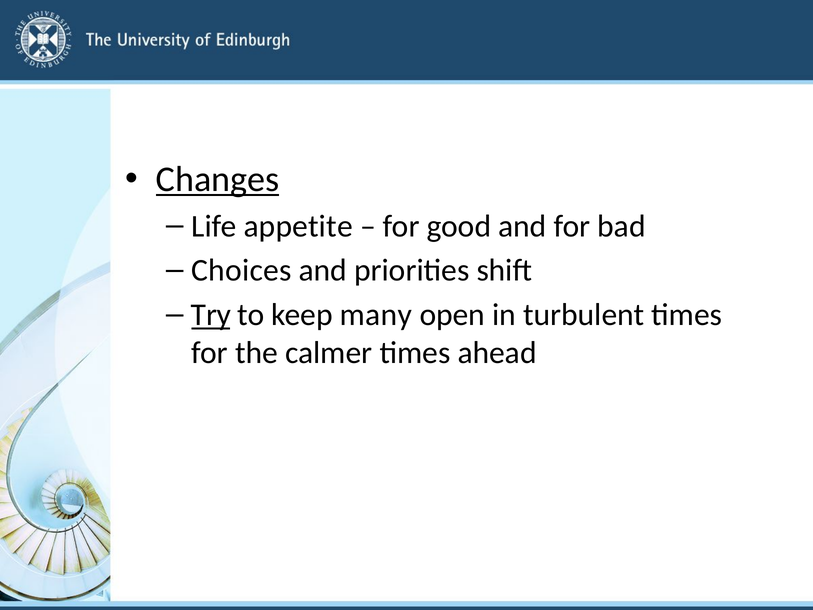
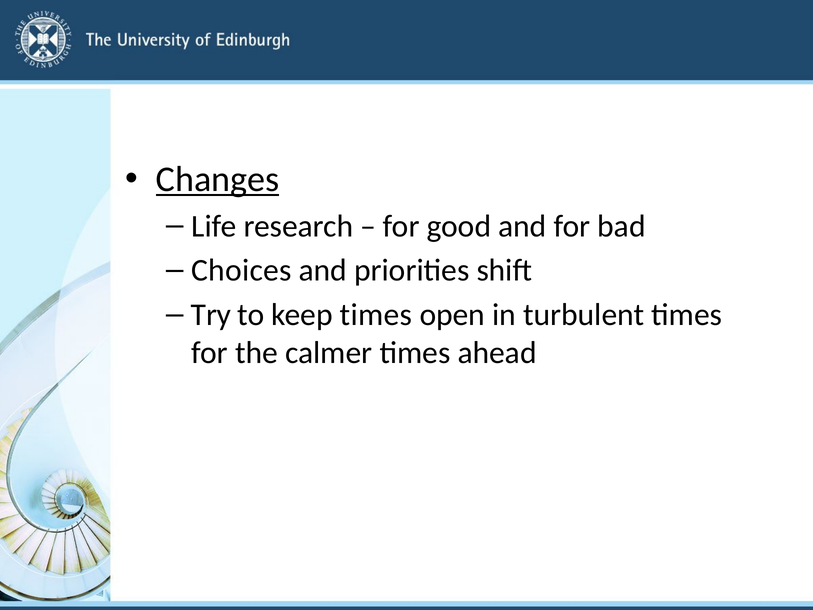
appetite: appetite -> research (298, 226)
Try underline: present -> none (211, 315)
keep many: many -> times (376, 315)
